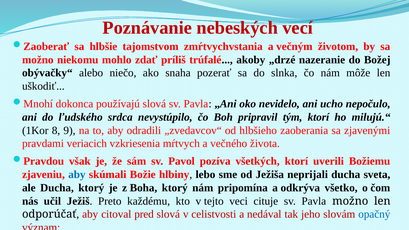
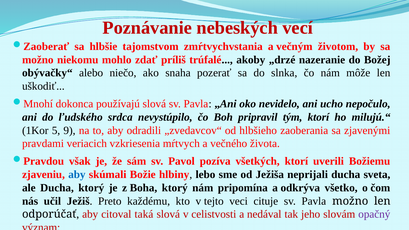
8: 8 -> 5 (56, 130)
pred: pred -> taká (144, 214)
opačný colour: blue -> purple (374, 214)
